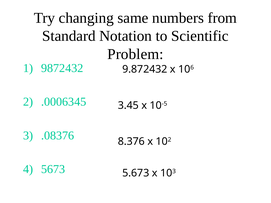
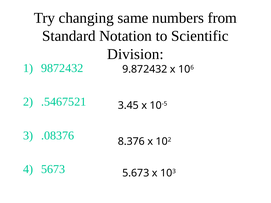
Problem: Problem -> Division (135, 54)
.0006345: .0006345 -> .5467521 (64, 102)
